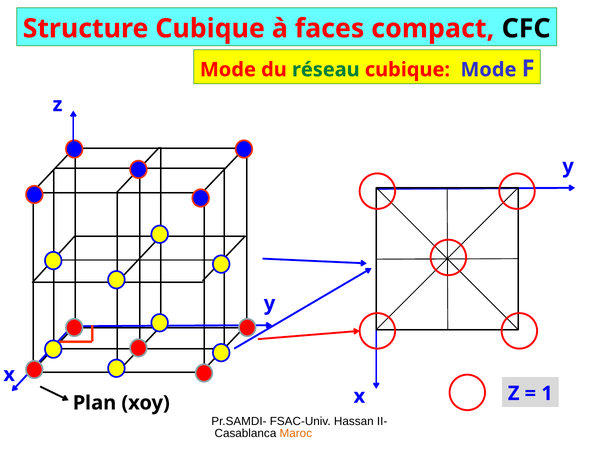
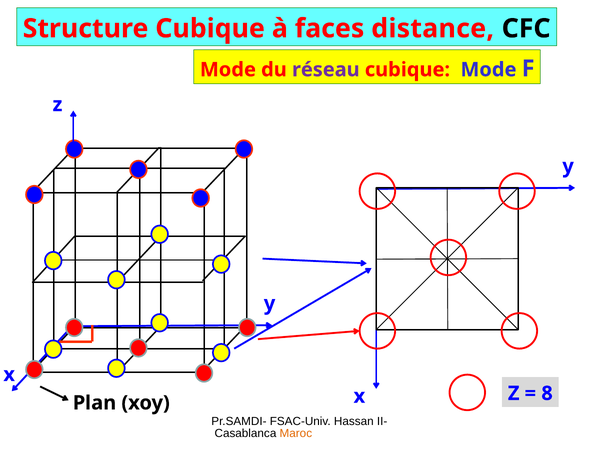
compact: compact -> distance (433, 29)
réseau colour: green -> purple (326, 70)
1: 1 -> 8 (547, 393)
